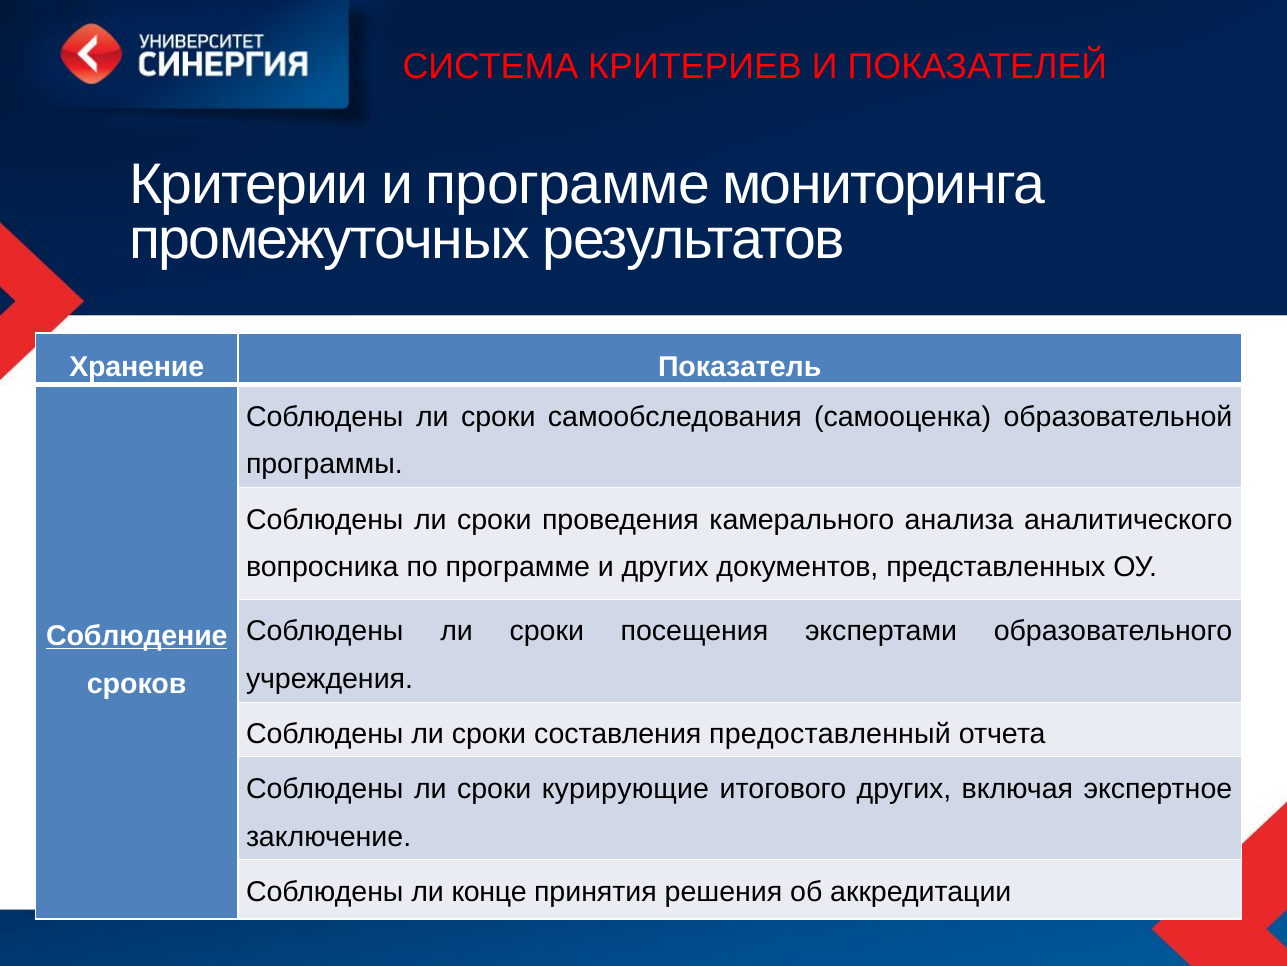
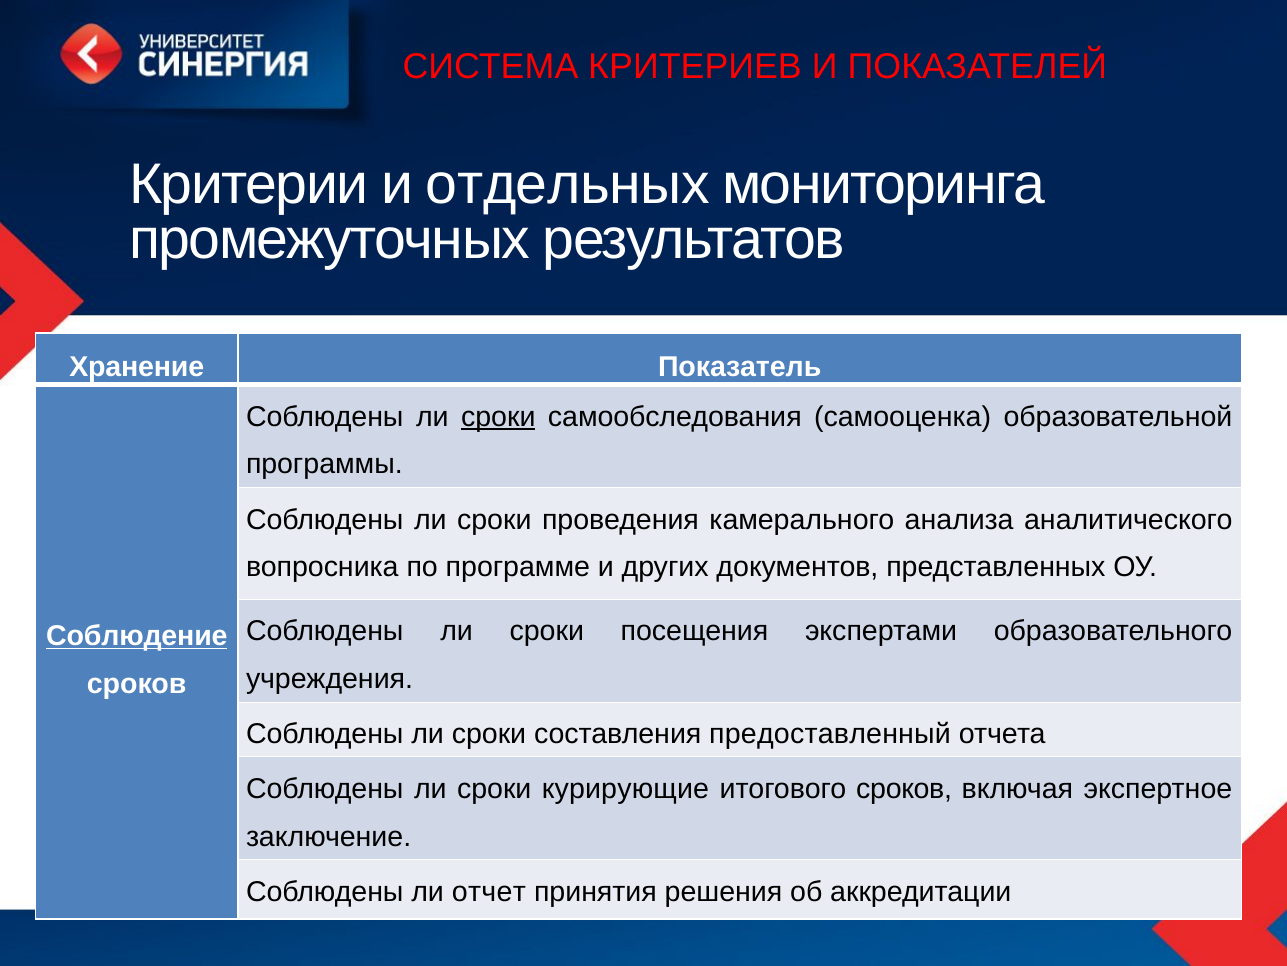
и программе: программе -> отдельных (568, 184)
сроки underline: none -> present (498, 416)
итогового других: других -> сроков (904, 788)
конце: конце -> отчет (489, 891)
